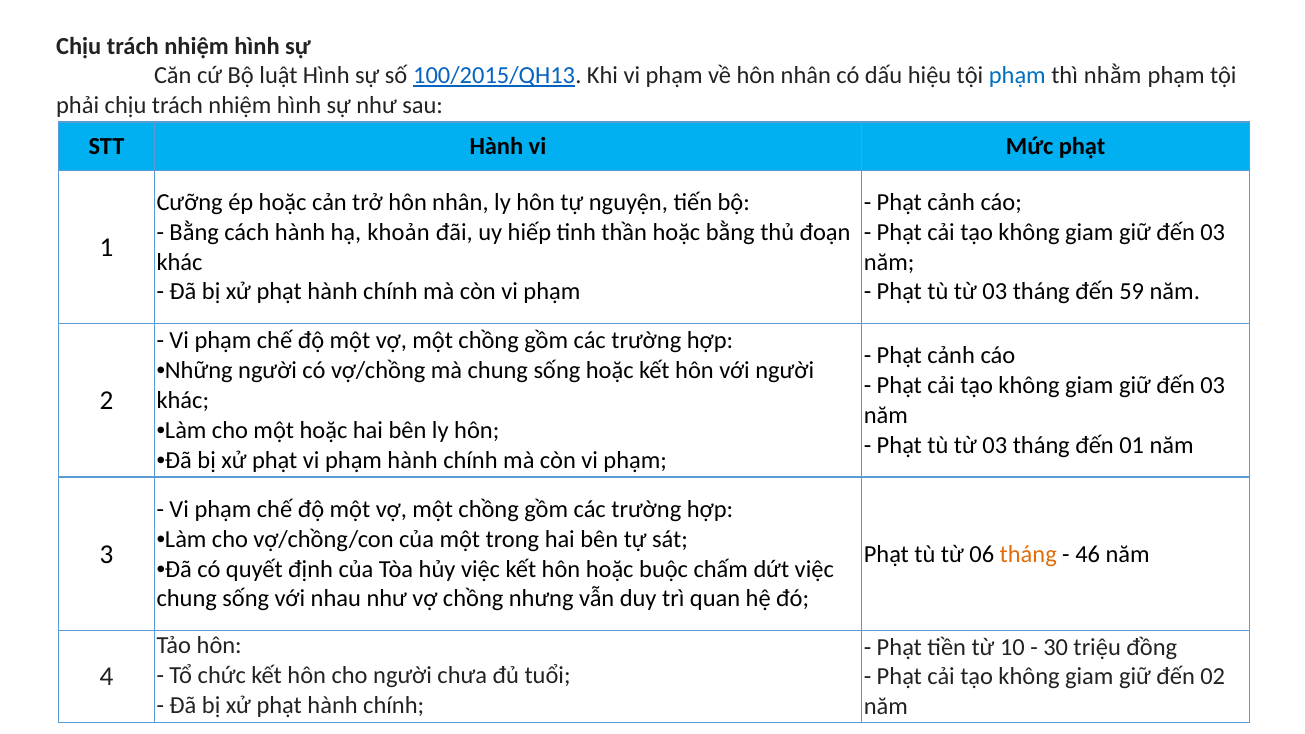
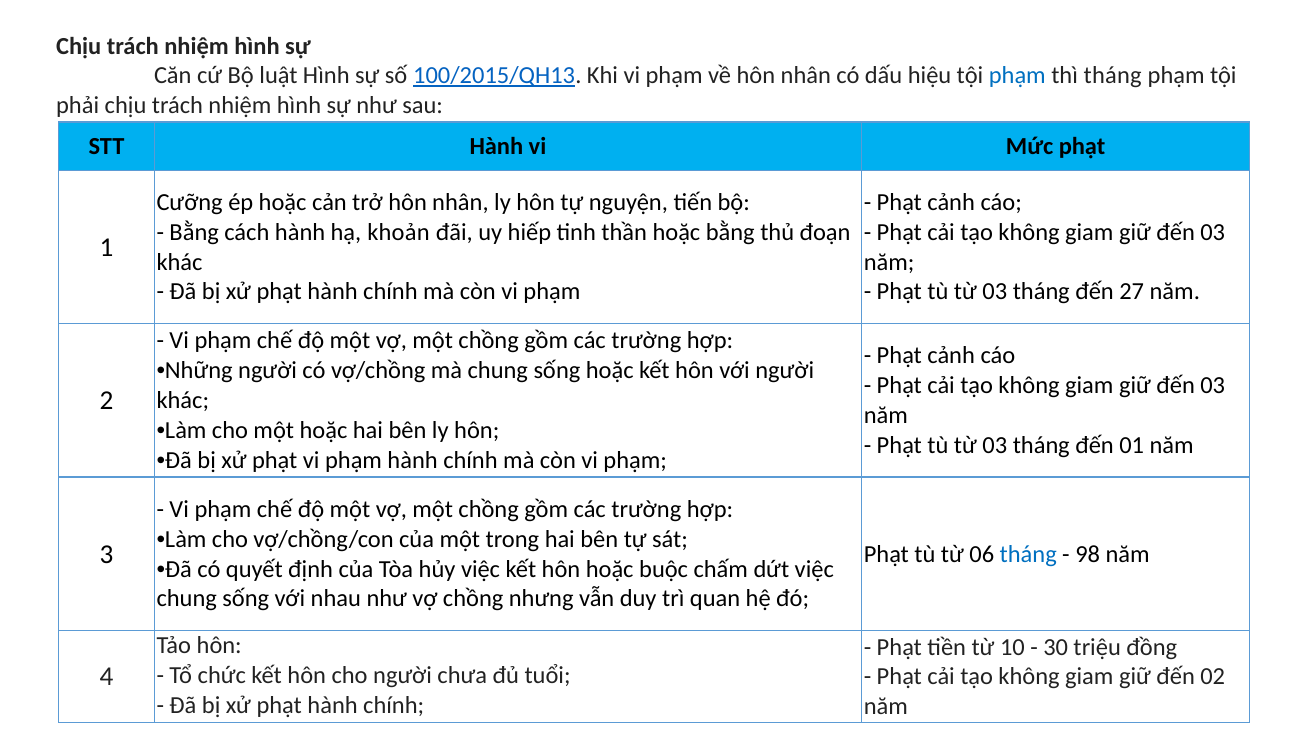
thì nhằm: nhằm -> tháng (1113, 76)
59: 59 -> 27 (1132, 292)
tháng colour: orange -> blue (1028, 554)
46: 46 -> 98 (1088, 554)
